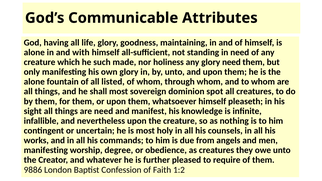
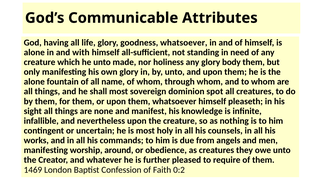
goodness maintaining: maintaining -> whatsoever (184, 43)
he such: such -> unto (102, 62)
glory need: need -> body (231, 62)
listed: listed -> name (113, 82)
are need: need -> none (104, 111)
degree: degree -> around (119, 150)
9886: 9886 -> 1469 (33, 170)
1:2: 1:2 -> 0:2 (179, 170)
